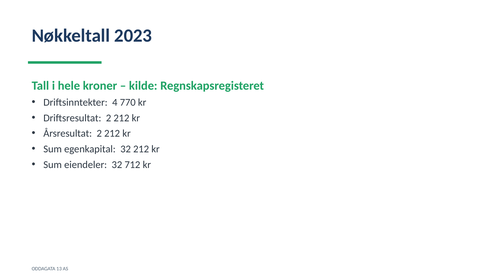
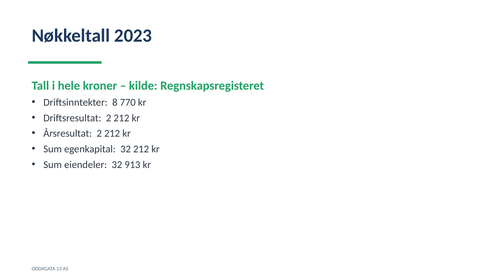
4: 4 -> 8 (115, 102)
712: 712 -> 913 (132, 165)
